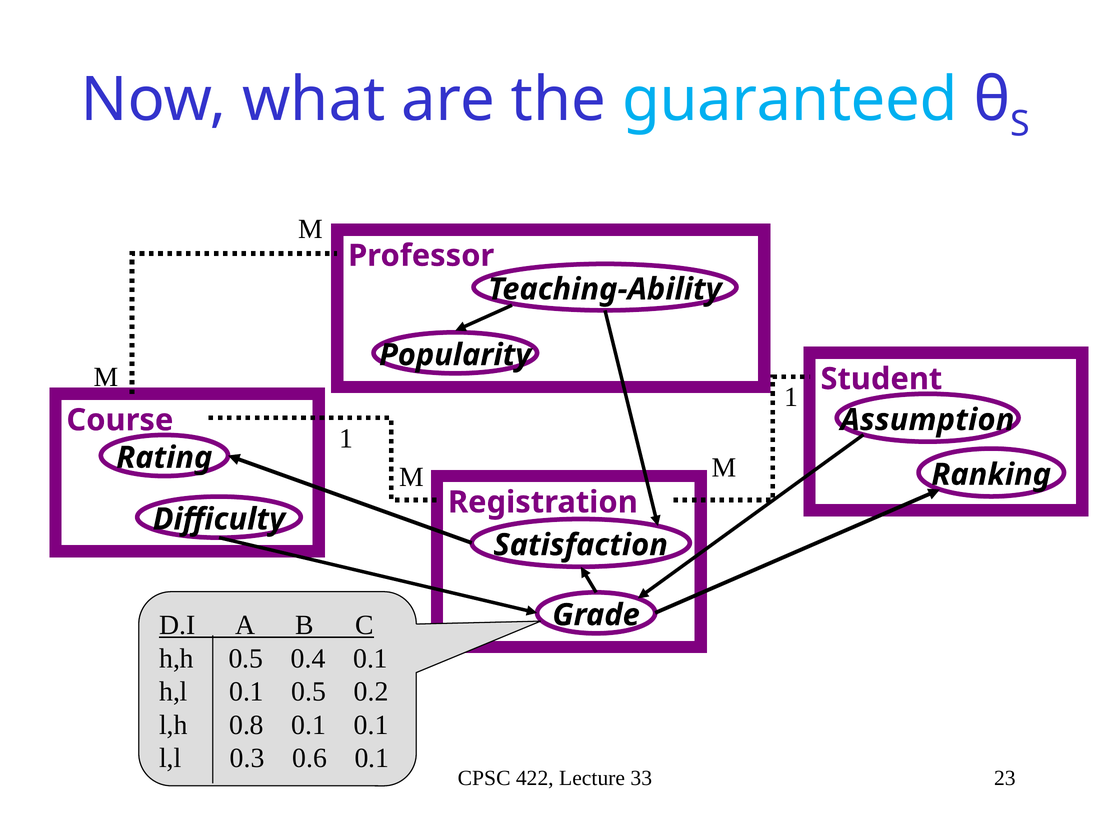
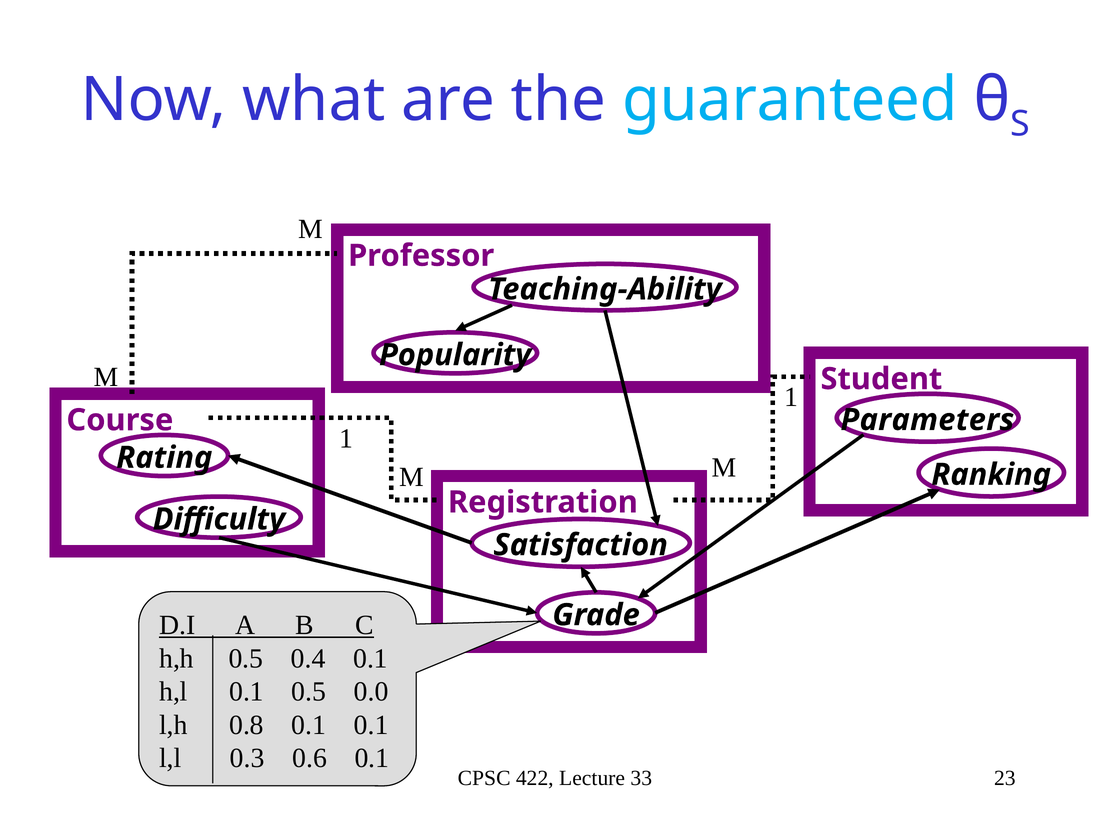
Assumption: Assumption -> Parameters (927, 420)
0.2: 0.2 -> 0.0 (371, 692)
